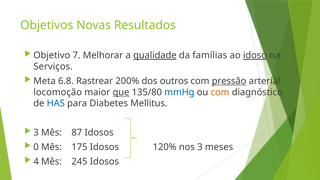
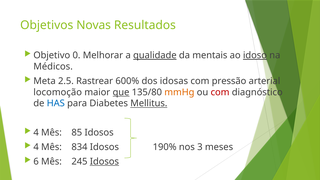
7: 7 -> 0 (77, 55)
famílias: famílias -> mentais (210, 55)
Serviços: Serviços -> Médicos (53, 67)
6.8: 6.8 -> 2.5 (66, 81)
200%: 200% -> 600% (127, 81)
outros: outros -> idosas (174, 81)
pressão underline: present -> none (229, 81)
mmHg colour: blue -> orange (179, 92)
com colour: orange -> red (220, 92)
Mellitus underline: none -> present (149, 103)
3: 3 -> 4 (36, 132)
87: 87 -> 85 (77, 132)
0: 0 -> 4 (36, 147)
175: 175 -> 834 (79, 147)
120%: 120% -> 190% (165, 147)
4: 4 -> 6 (36, 161)
Idosos underline: none -> present (104, 161)
